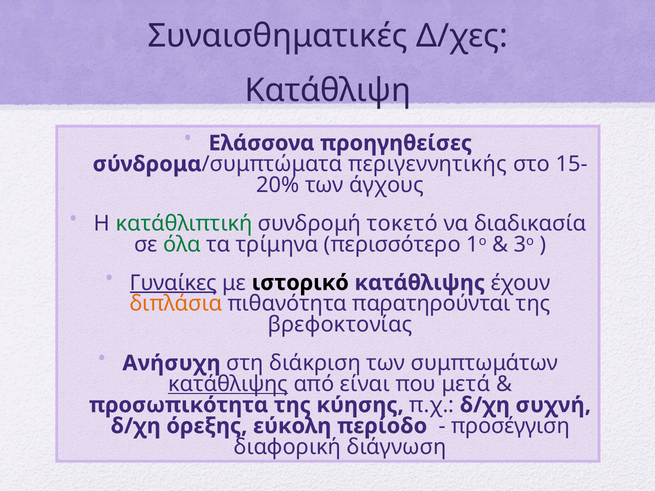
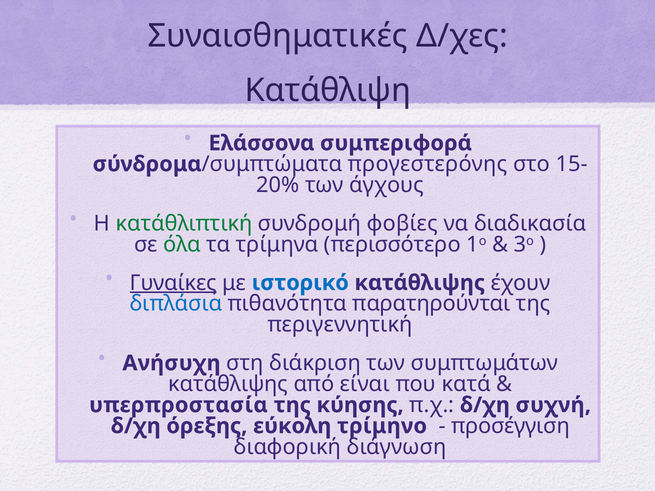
προηγηθείσες: προηγηθείσες -> συμπεριφορά (396, 143)
περιγεννητικής: περιγεννητικής -> προγεστερόνης (428, 164)
τοκετό: τοκετό -> φοβίες (402, 224)
ιστορικό colour: black -> blue (300, 283)
διπλάσια colour: orange -> blue (176, 304)
βρεφοκτονίας: βρεφοκτονίας -> περιγεννητική (340, 325)
κατάθλιψης underline: present -> none (228, 384)
μετά: μετά -> κατά (466, 384)
προσωπικότητα: προσωπικότητα -> υπερπροστασία (178, 405)
περίοδο: περίοδο -> τρίμηνο (382, 426)
